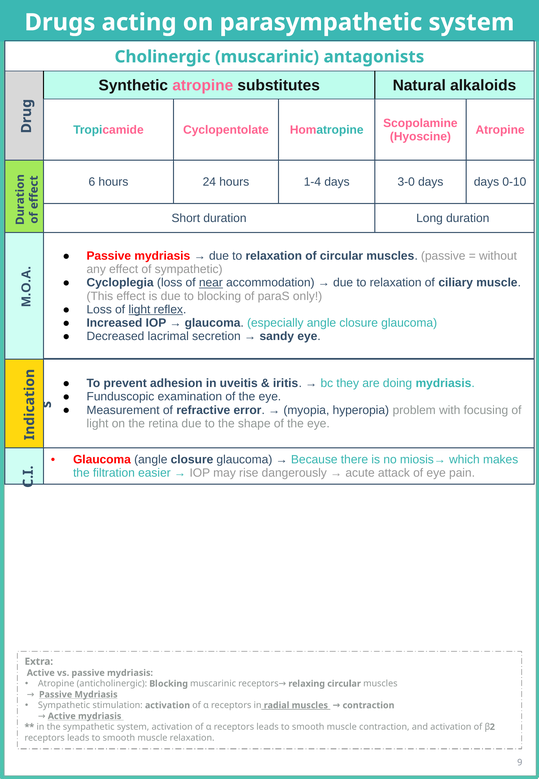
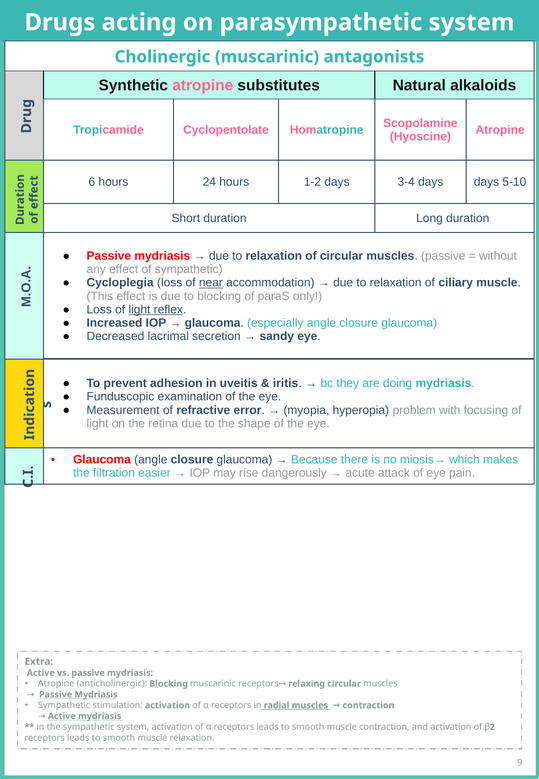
1-4: 1-4 -> 1-2 (312, 182)
3-0: 3-0 -> 3-4 (406, 182)
0-10: 0-10 -> 5-10 (514, 182)
